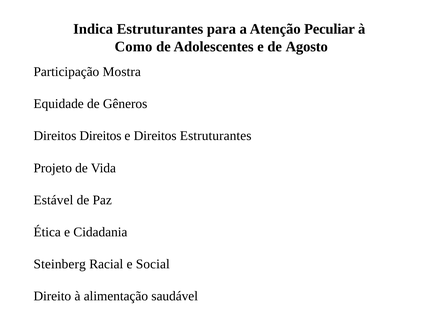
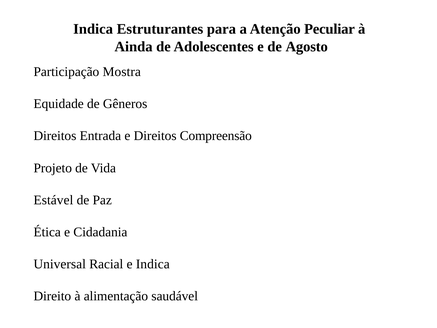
Como: Como -> Ainda (134, 47)
Direitos Direitos: Direitos -> Entrada (100, 136)
Direitos Estruturantes: Estruturantes -> Compreensão (216, 136)
Steinberg: Steinberg -> Universal (60, 264)
e Social: Social -> Indica (153, 264)
